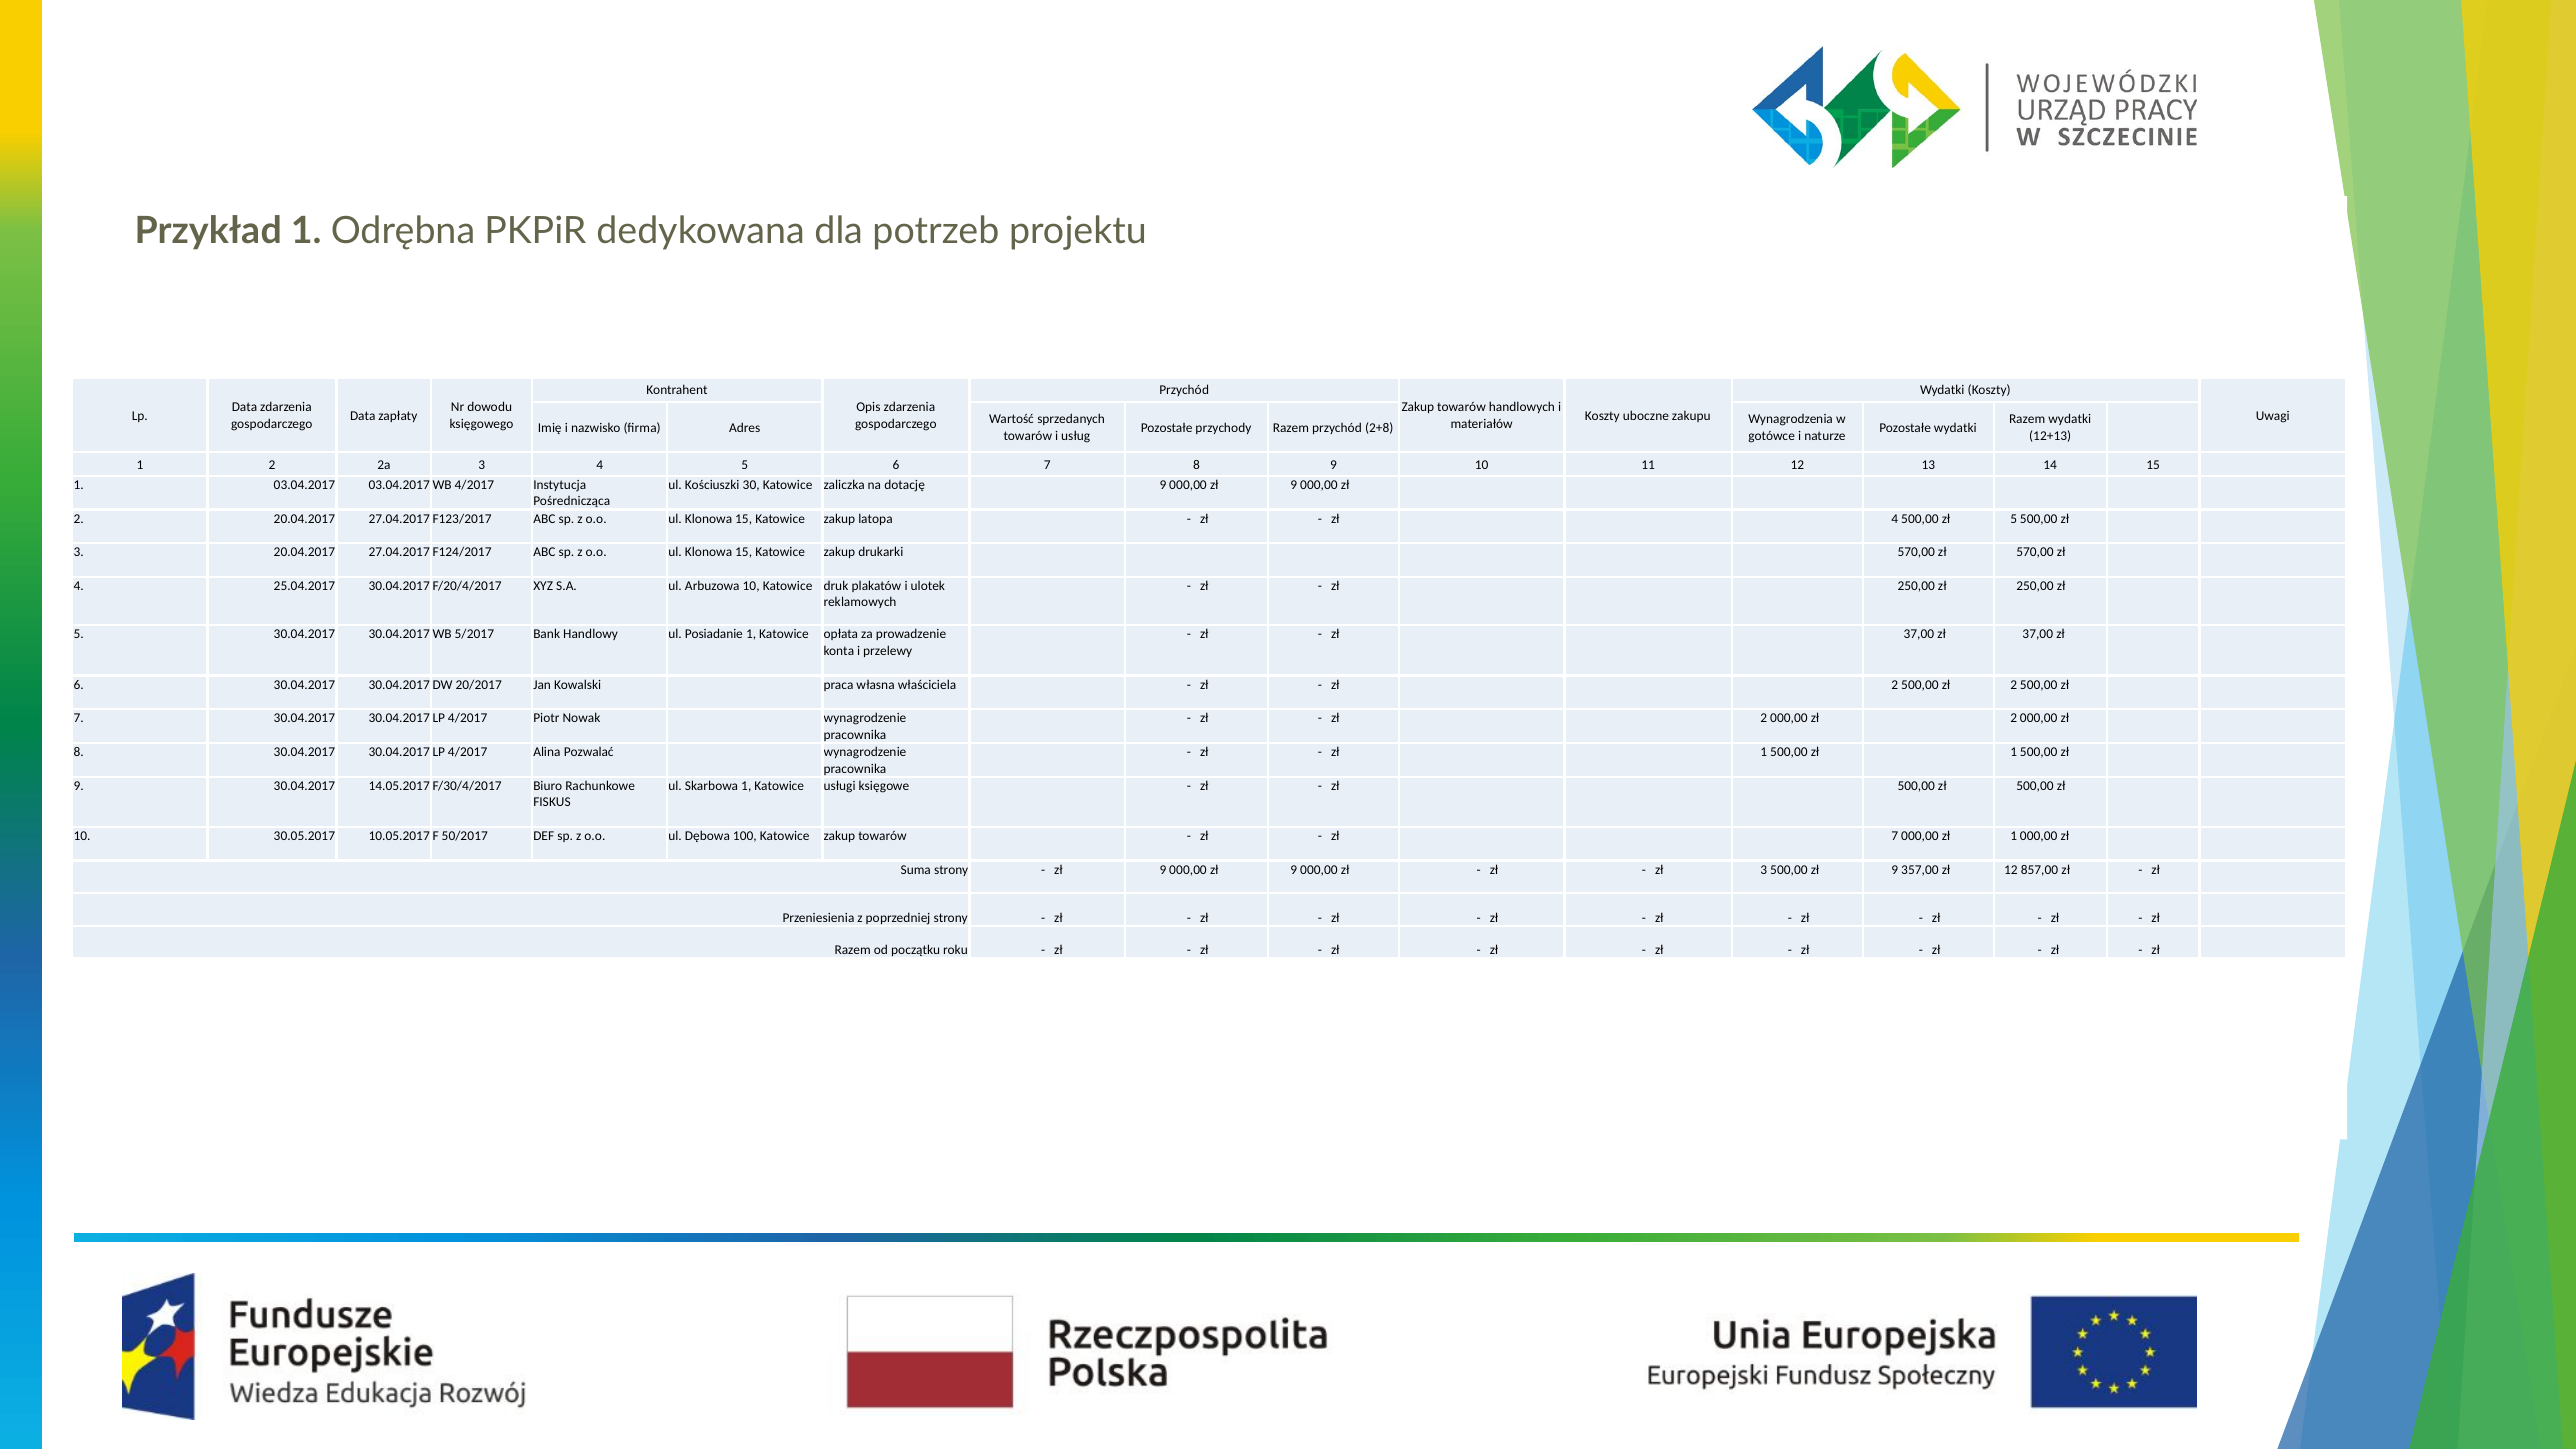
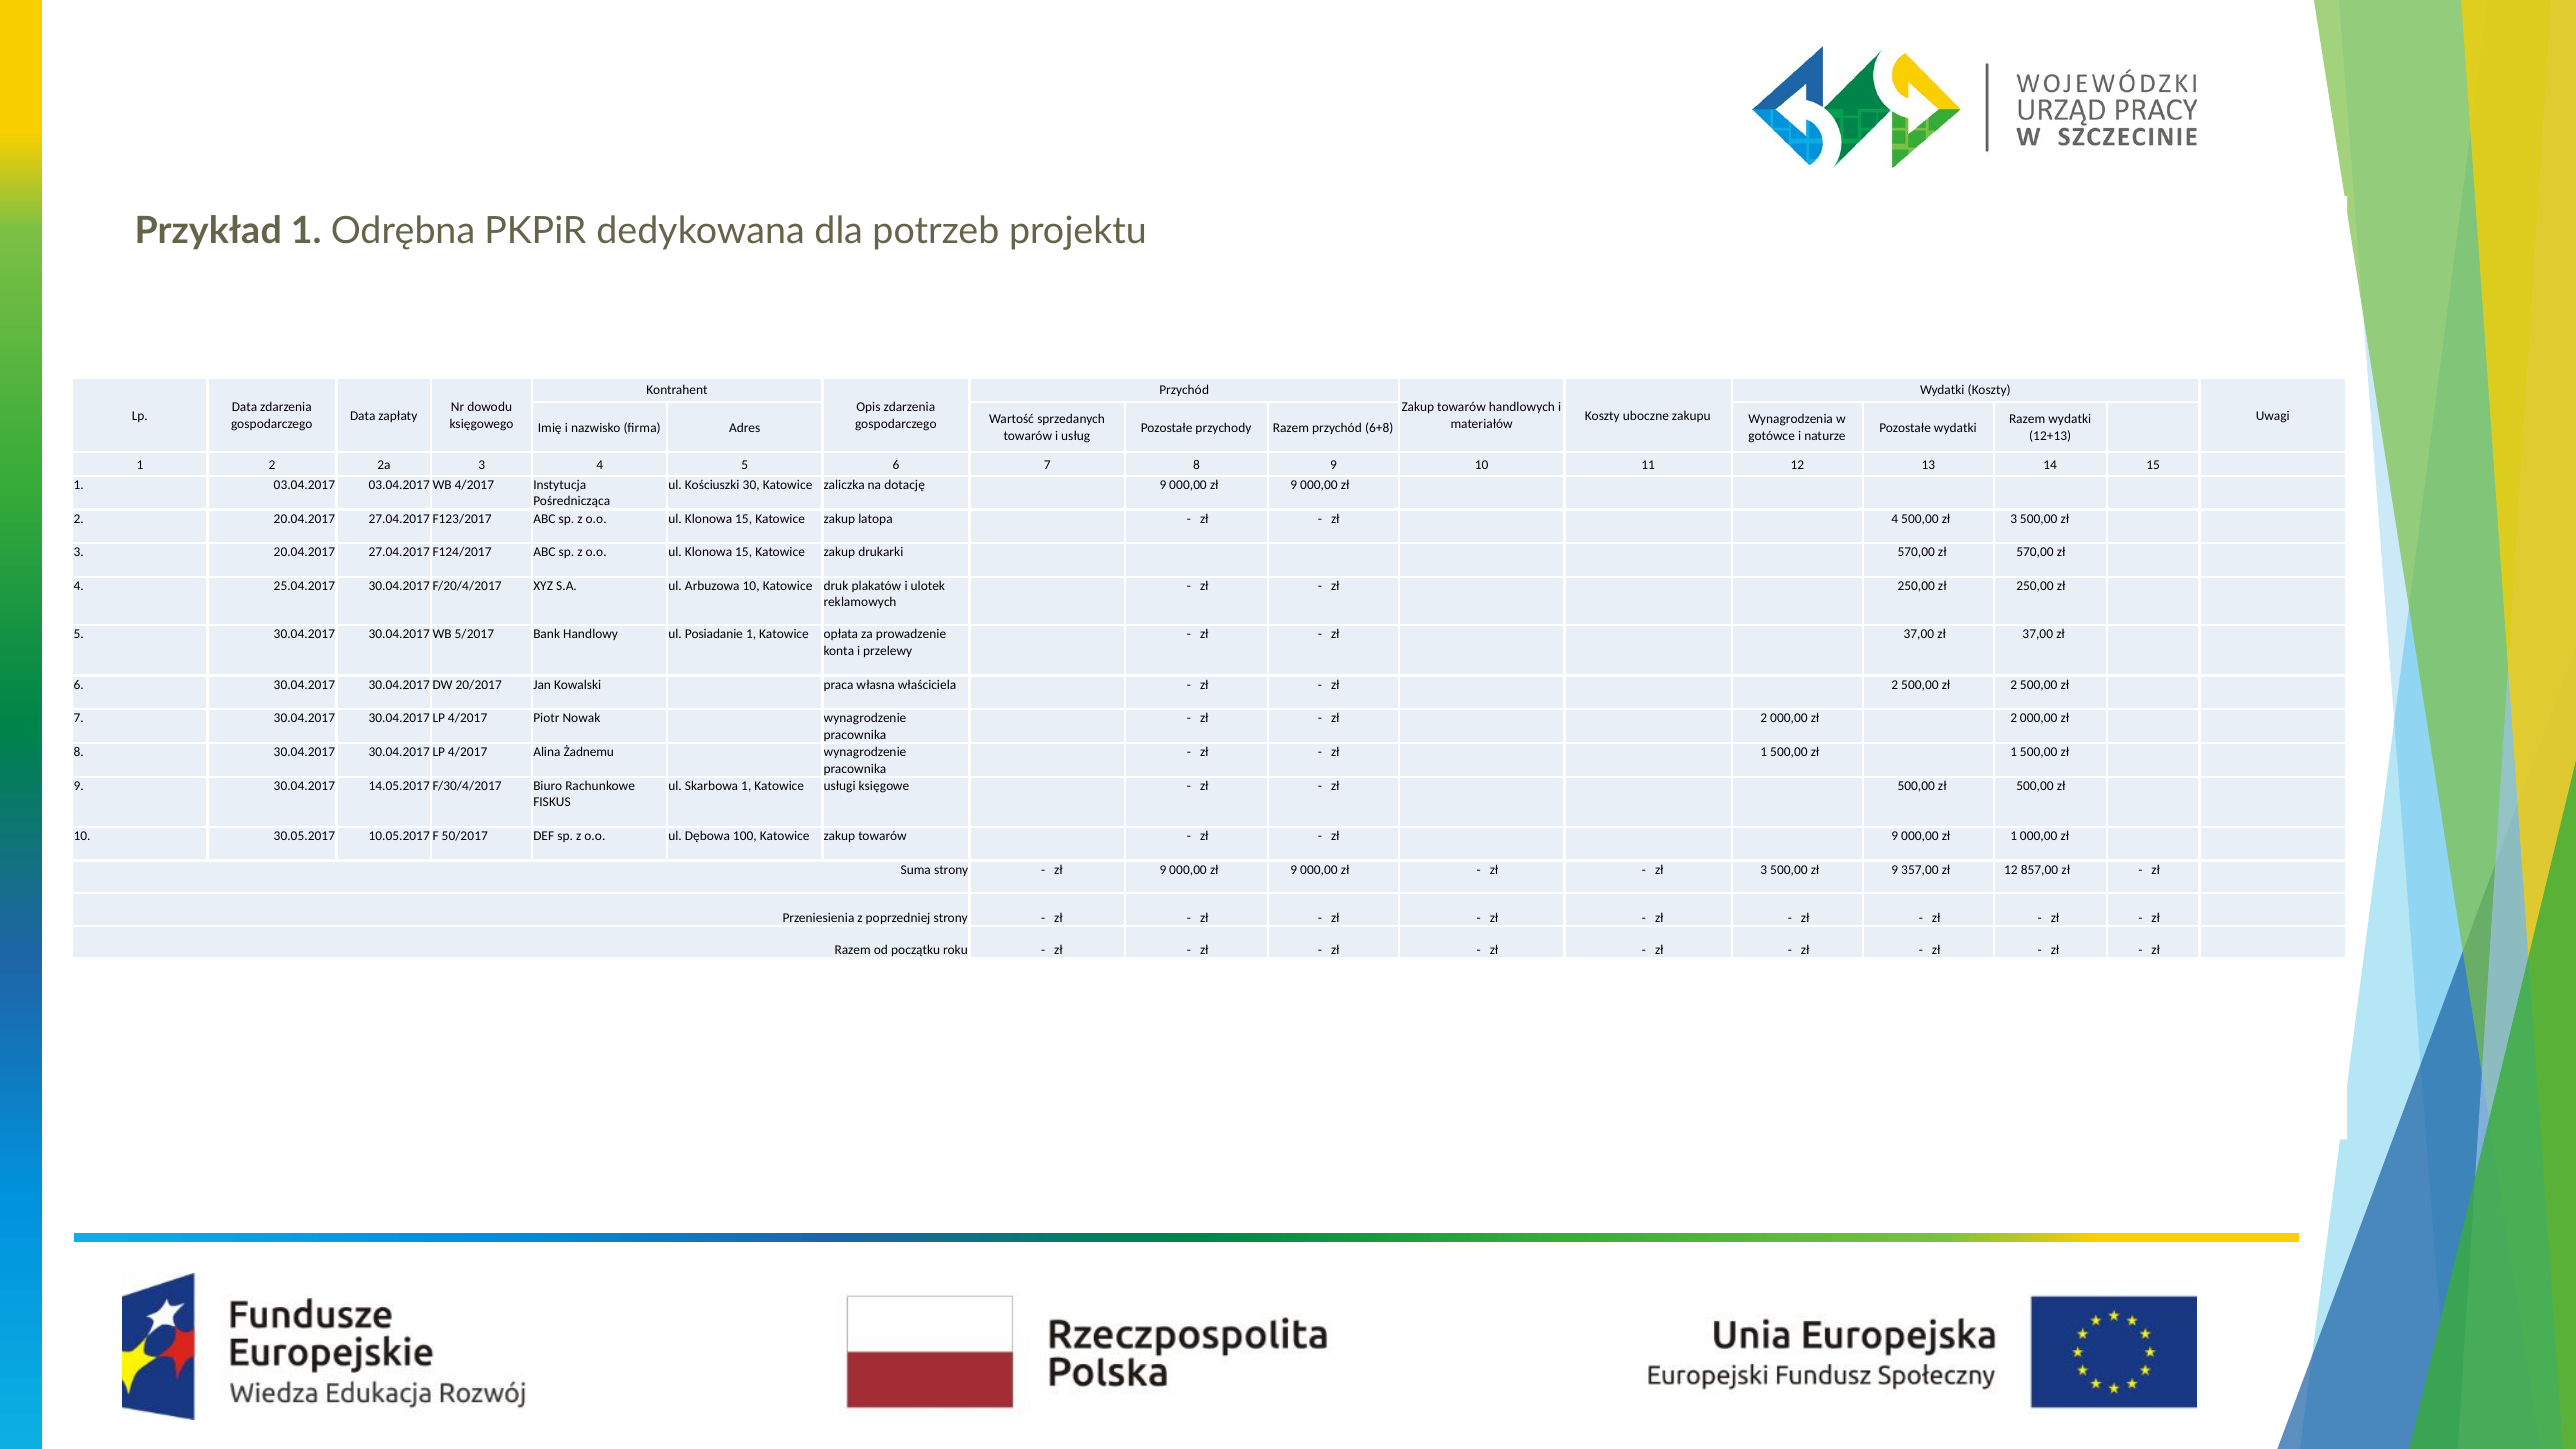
2+8: 2+8 -> 6+8 (1379, 428)
4 500,00 zł 5: 5 -> 3 (2014, 519)
Pozwalać: Pozwalać -> Żadnemu (589, 752)
7: 7 -> 9 (1895, 836)
